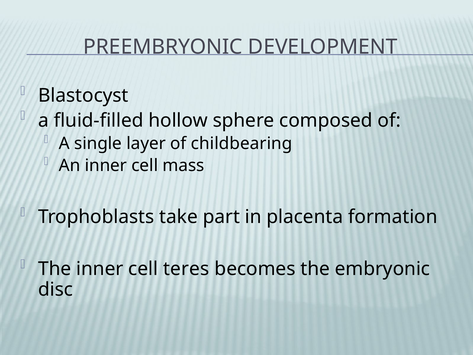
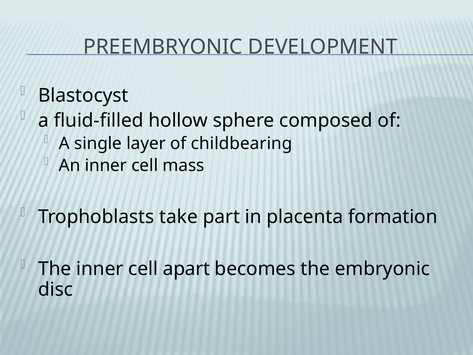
teres: teres -> apart (186, 269)
